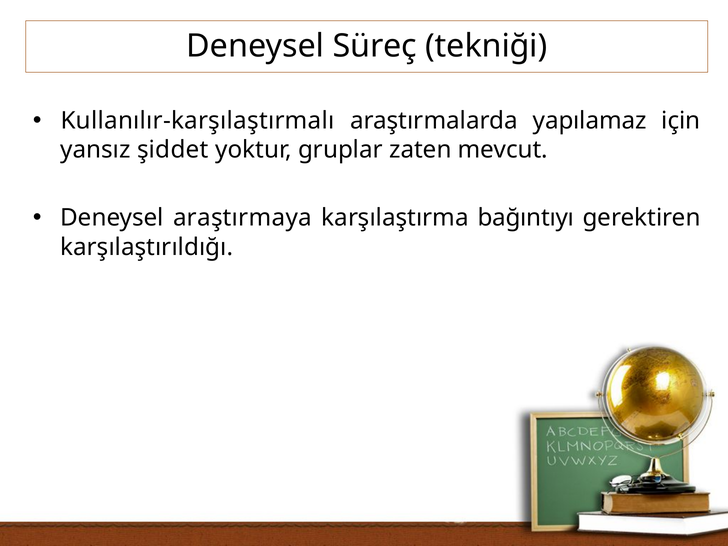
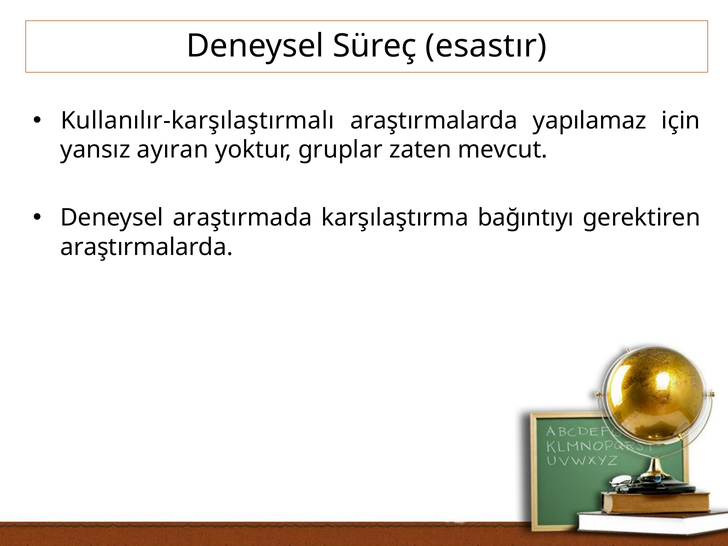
tekniği: tekniği -> esastır (486, 46)
şiddet: şiddet -> ayıran (173, 150)
araştırmaya: araştırmaya -> araştırmada (243, 218)
karşılaştırıldığı: karşılaştırıldığı -> araştırmalarda (147, 247)
